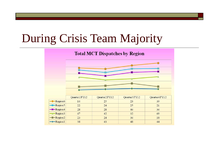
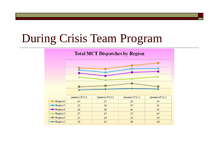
Majority: Majority -> Program (141, 38)
